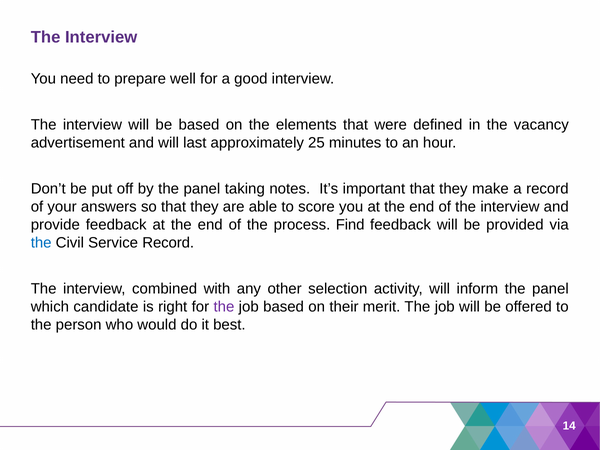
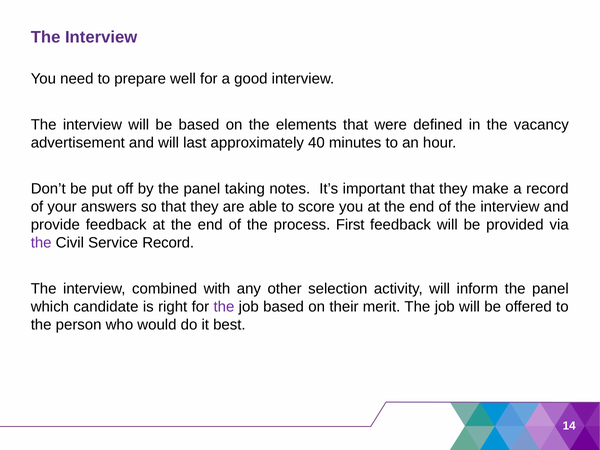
25: 25 -> 40 (316, 143)
Find: Find -> First (350, 225)
the colour: blue -> purple (41, 243)
